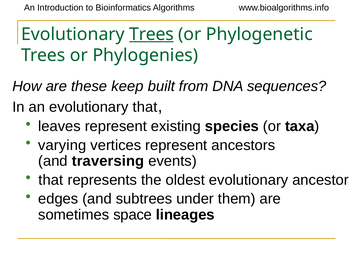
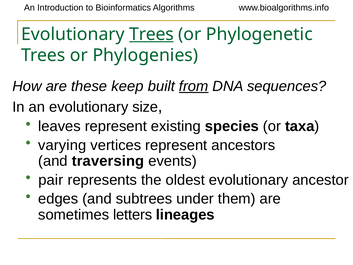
from underline: none -> present (194, 86)
evolutionary that: that -> size (145, 107)
that: that -> pair (51, 180)
space: space -> letters (133, 215)
